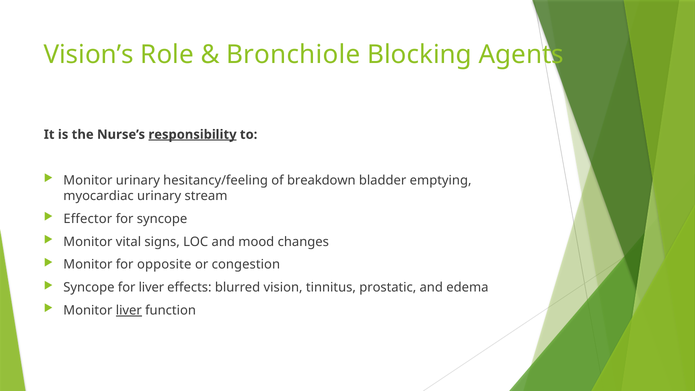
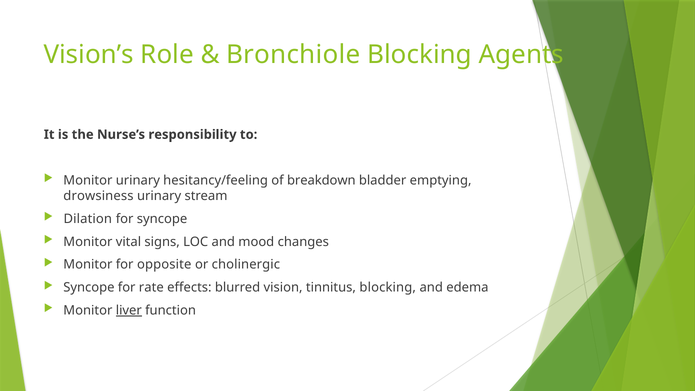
responsibility underline: present -> none (192, 135)
myocardiac: myocardiac -> drowsiness (98, 196)
Effector: Effector -> Dilation (88, 219)
congestion: congestion -> cholinergic (246, 265)
for liver: liver -> rate (151, 287)
tinnitus prostatic: prostatic -> blocking (388, 287)
